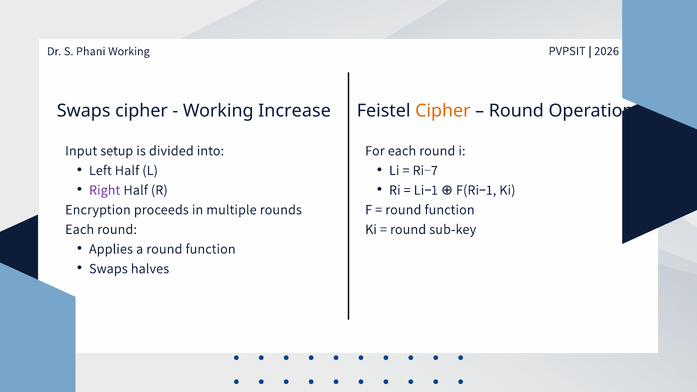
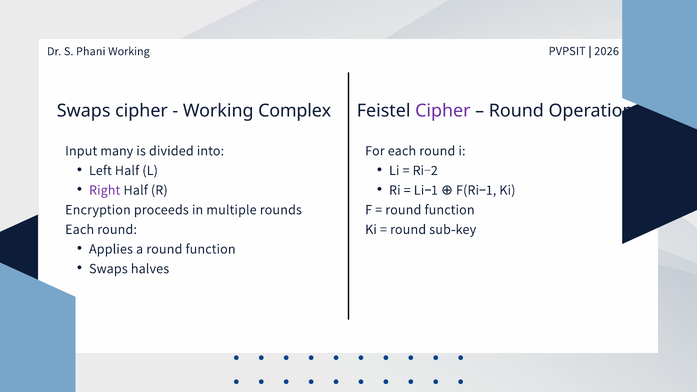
Increase: Increase -> Complex (295, 111)
Cipher colour: orange -> purple (443, 111)
setup: setup -> many (117, 151)
Ri−7: Ri−7 -> Ri−2 (425, 170)
